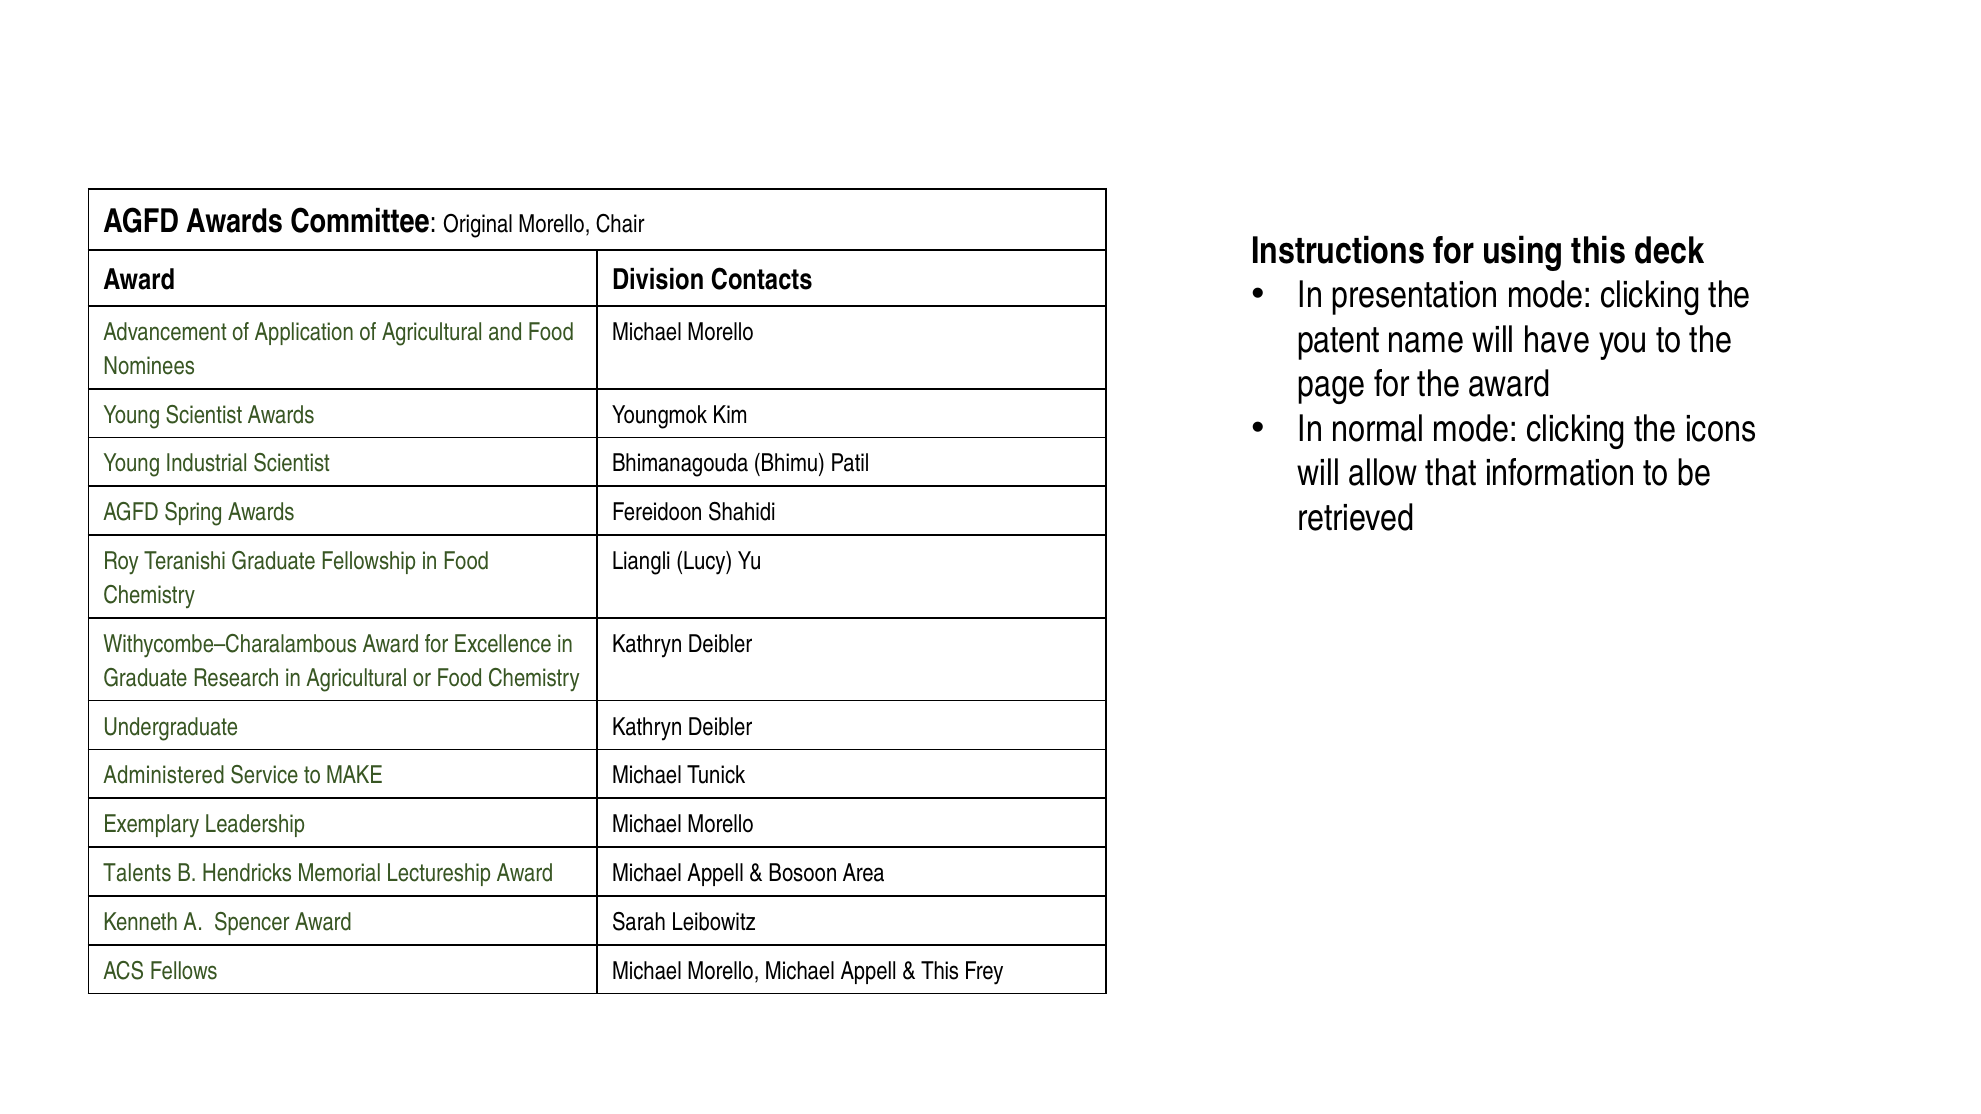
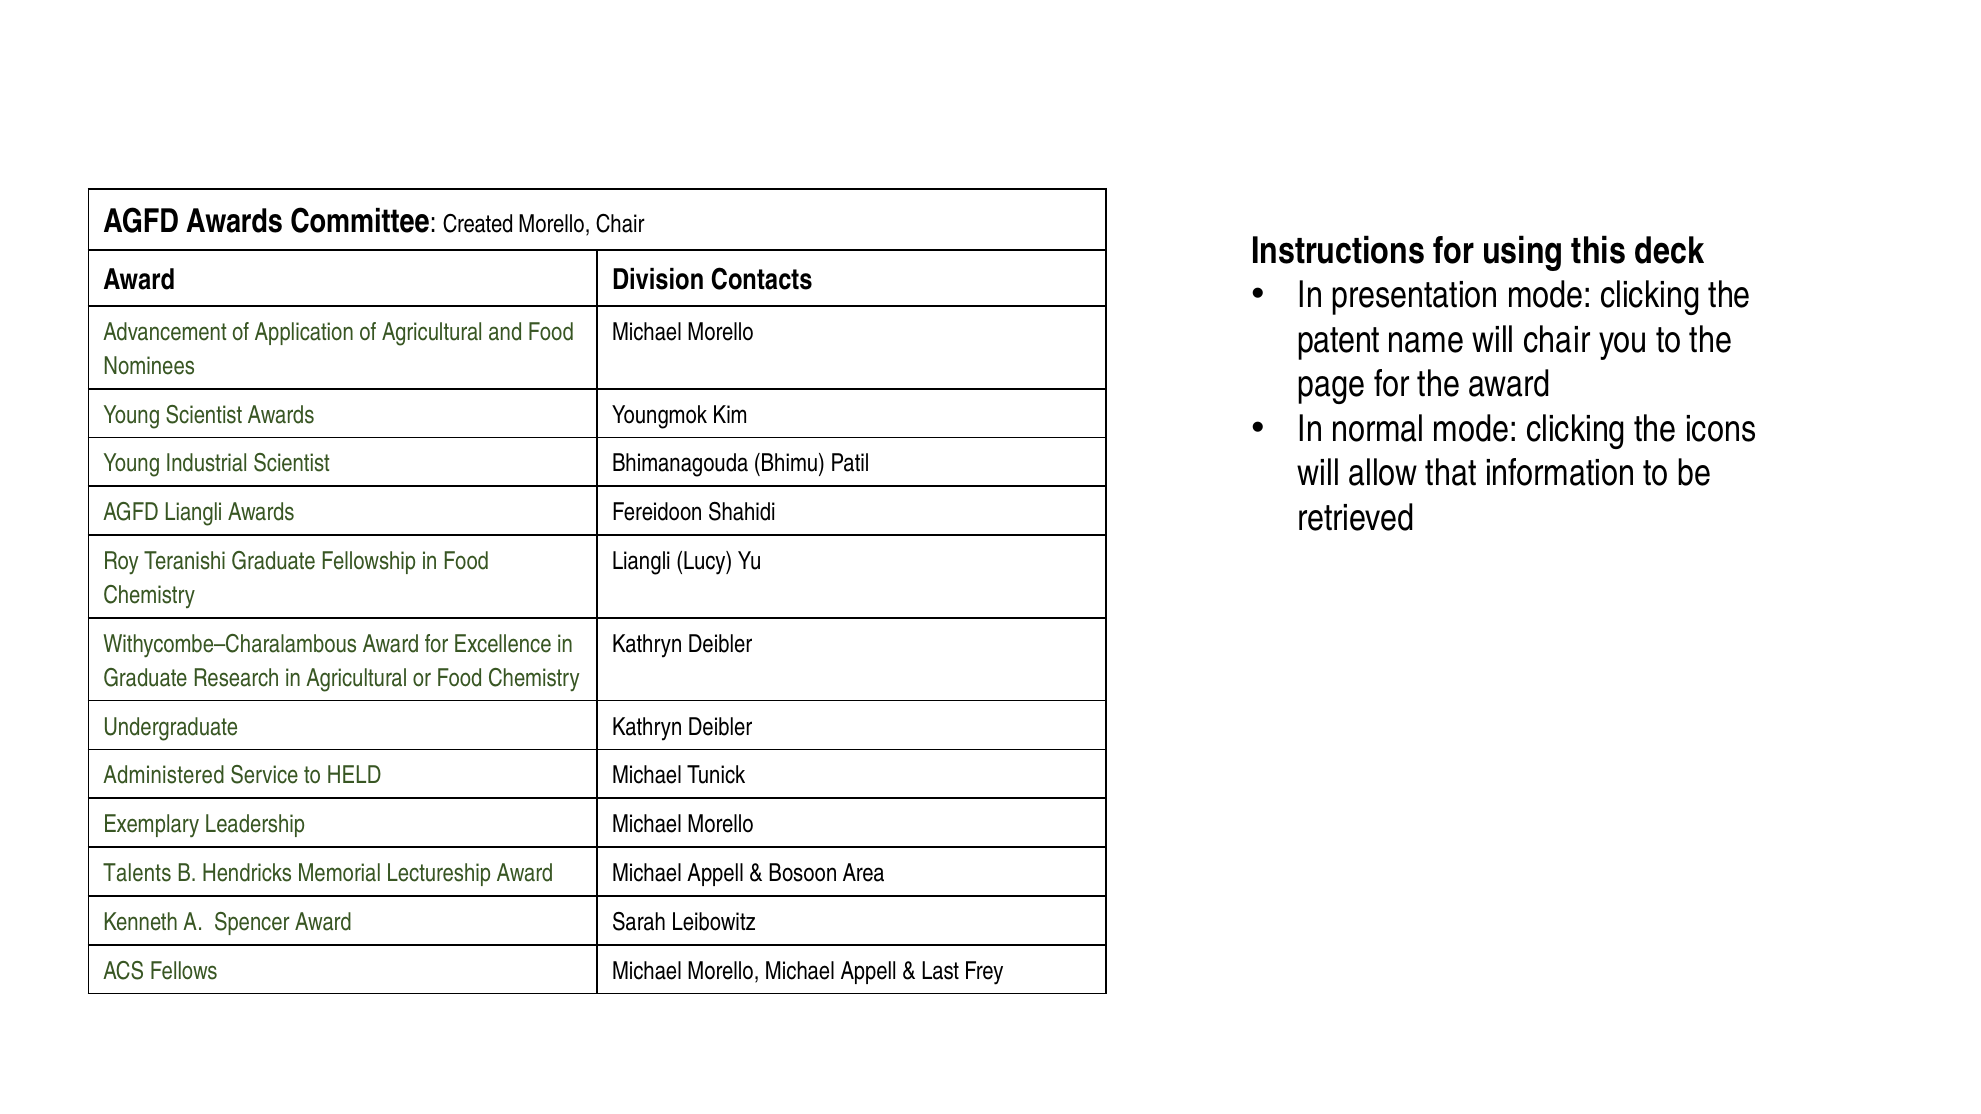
Original: Original -> Created (478, 224)
will have: have -> chair (1557, 340)
AGFD Spring: Spring -> Liangli (193, 513)
MAKE: MAKE -> HELD (354, 776)
This: This -> Last (940, 971)
